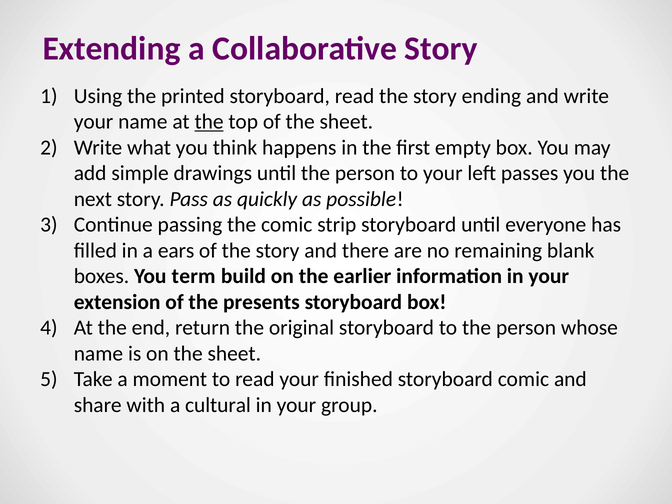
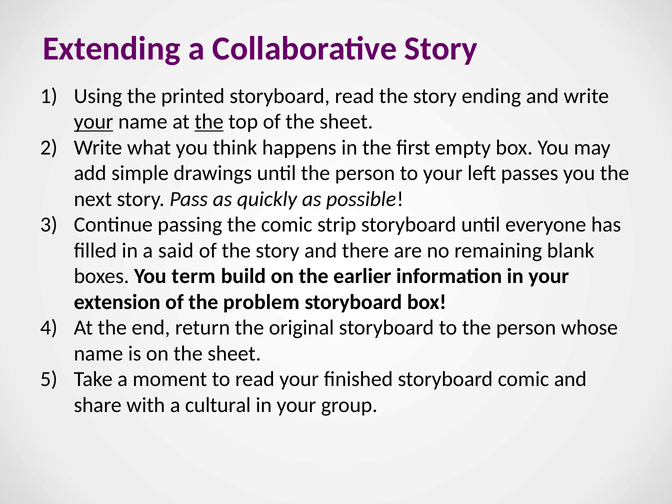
your underline: none -> present (94, 122)
ears: ears -> said (176, 251)
presents: presents -> problem (261, 302)
